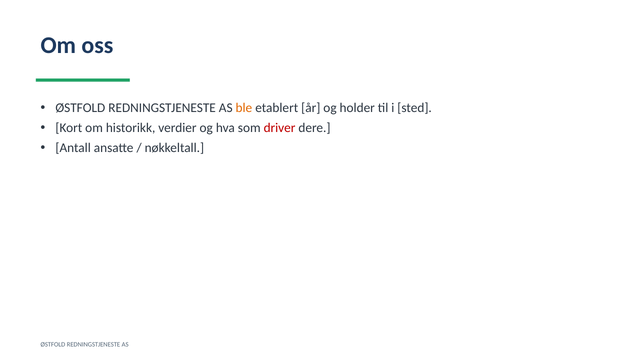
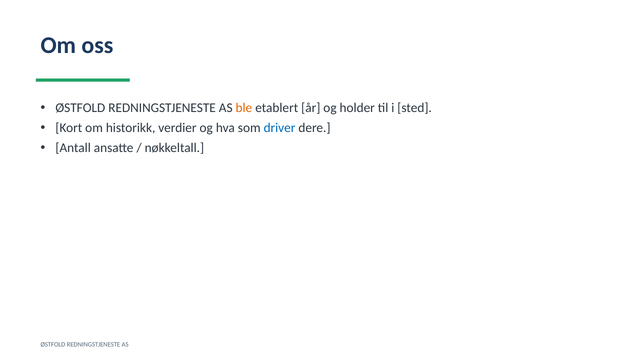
driver colour: red -> blue (280, 128)
